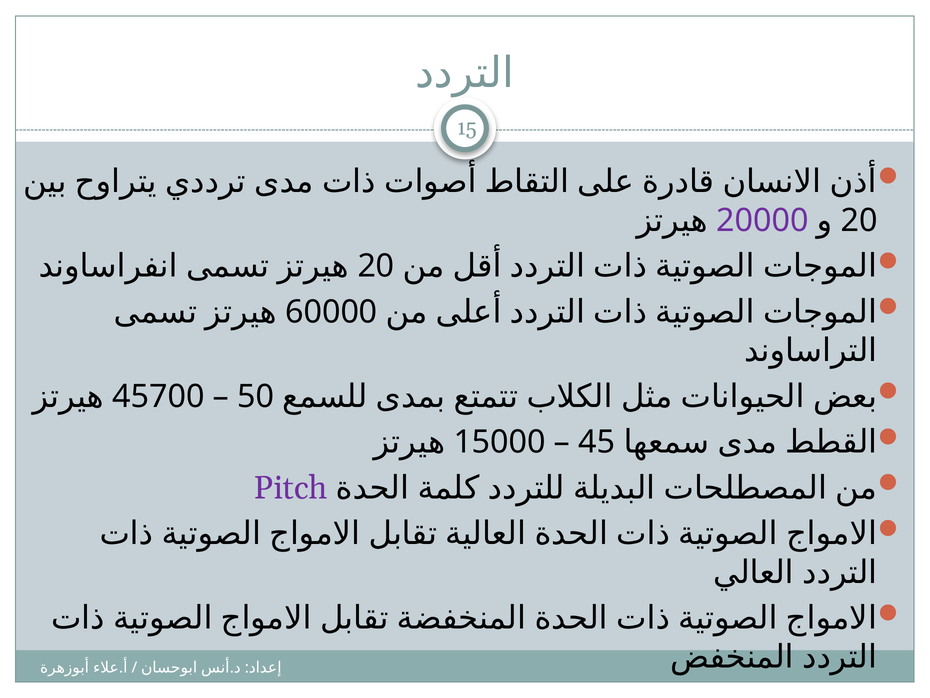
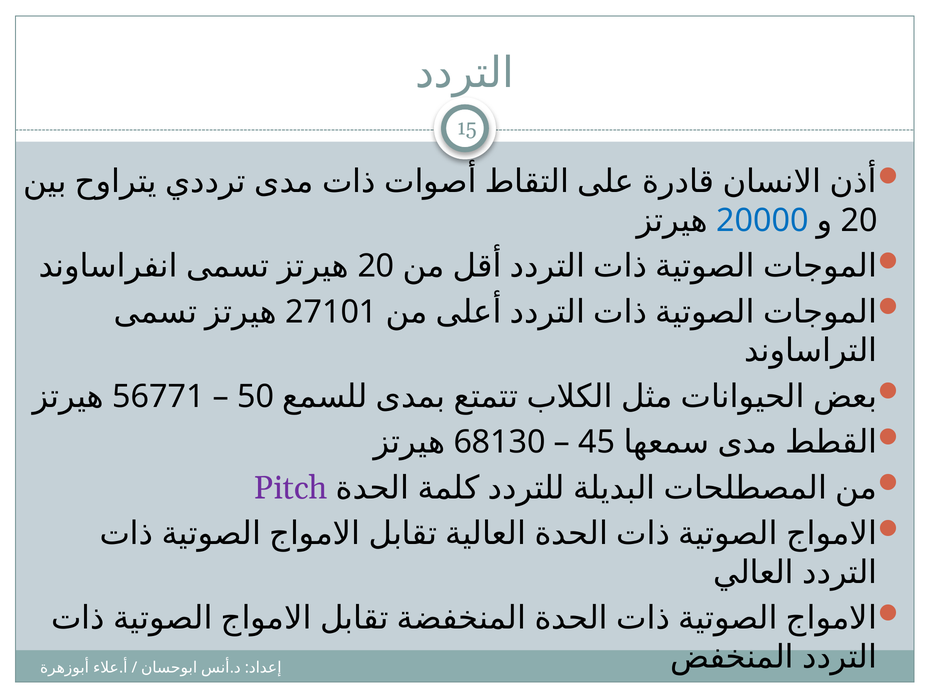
20000 colour: purple -> blue (762, 220)
60000: 60000 -> 27101 (331, 312)
45700: 45700 -> 56771 (158, 396)
15000: 15000 -> 68130 (500, 442)
